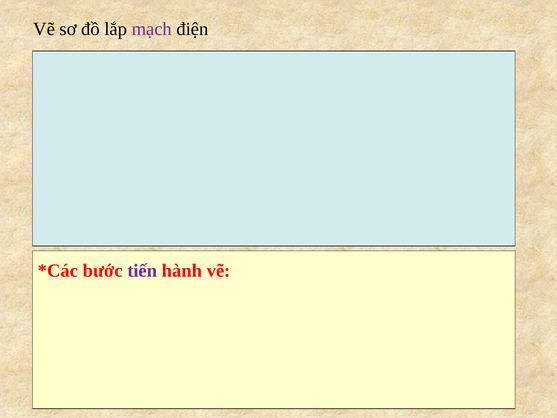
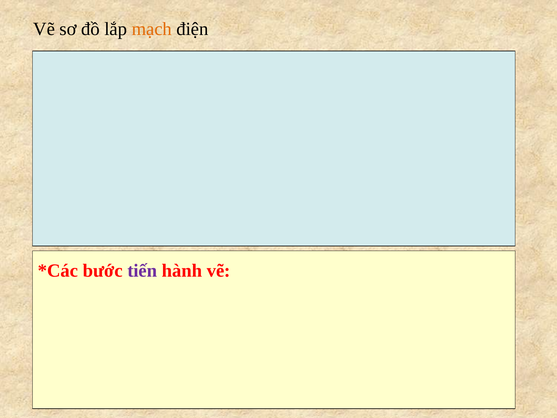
mạch colour: purple -> orange (152, 29)
